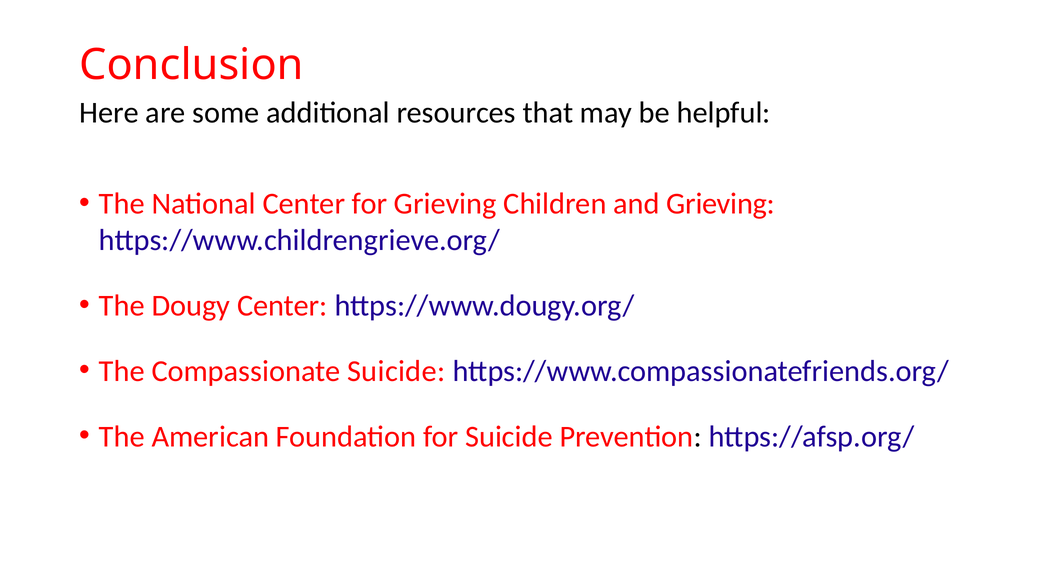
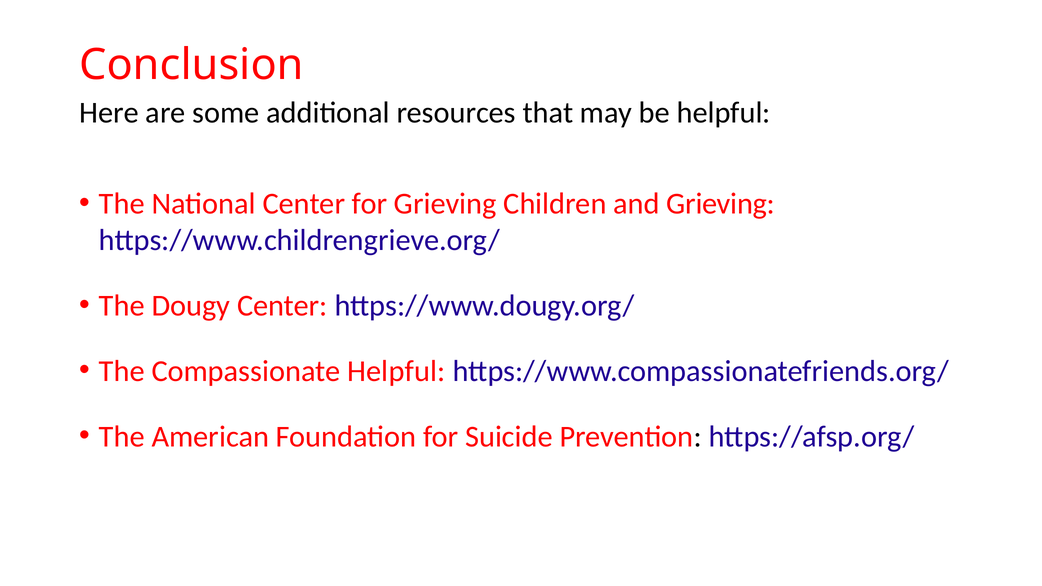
Compassionate Suicide: Suicide -> Helpful (396, 371)
